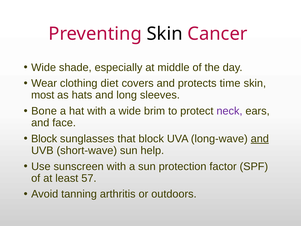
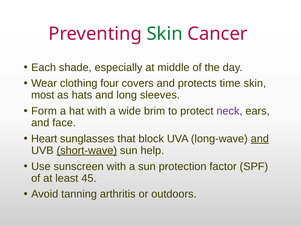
Skin colour: black -> green (165, 34)
Wide: Wide -> Each (44, 67)
diet: diet -> four (110, 83)
Bone: Bone -> Form (44, 111)
Block: Block -> Heart (44, 139)
short-wave underline: none -> present (87, 150)
57: 57 -> 45 (89, 178)
